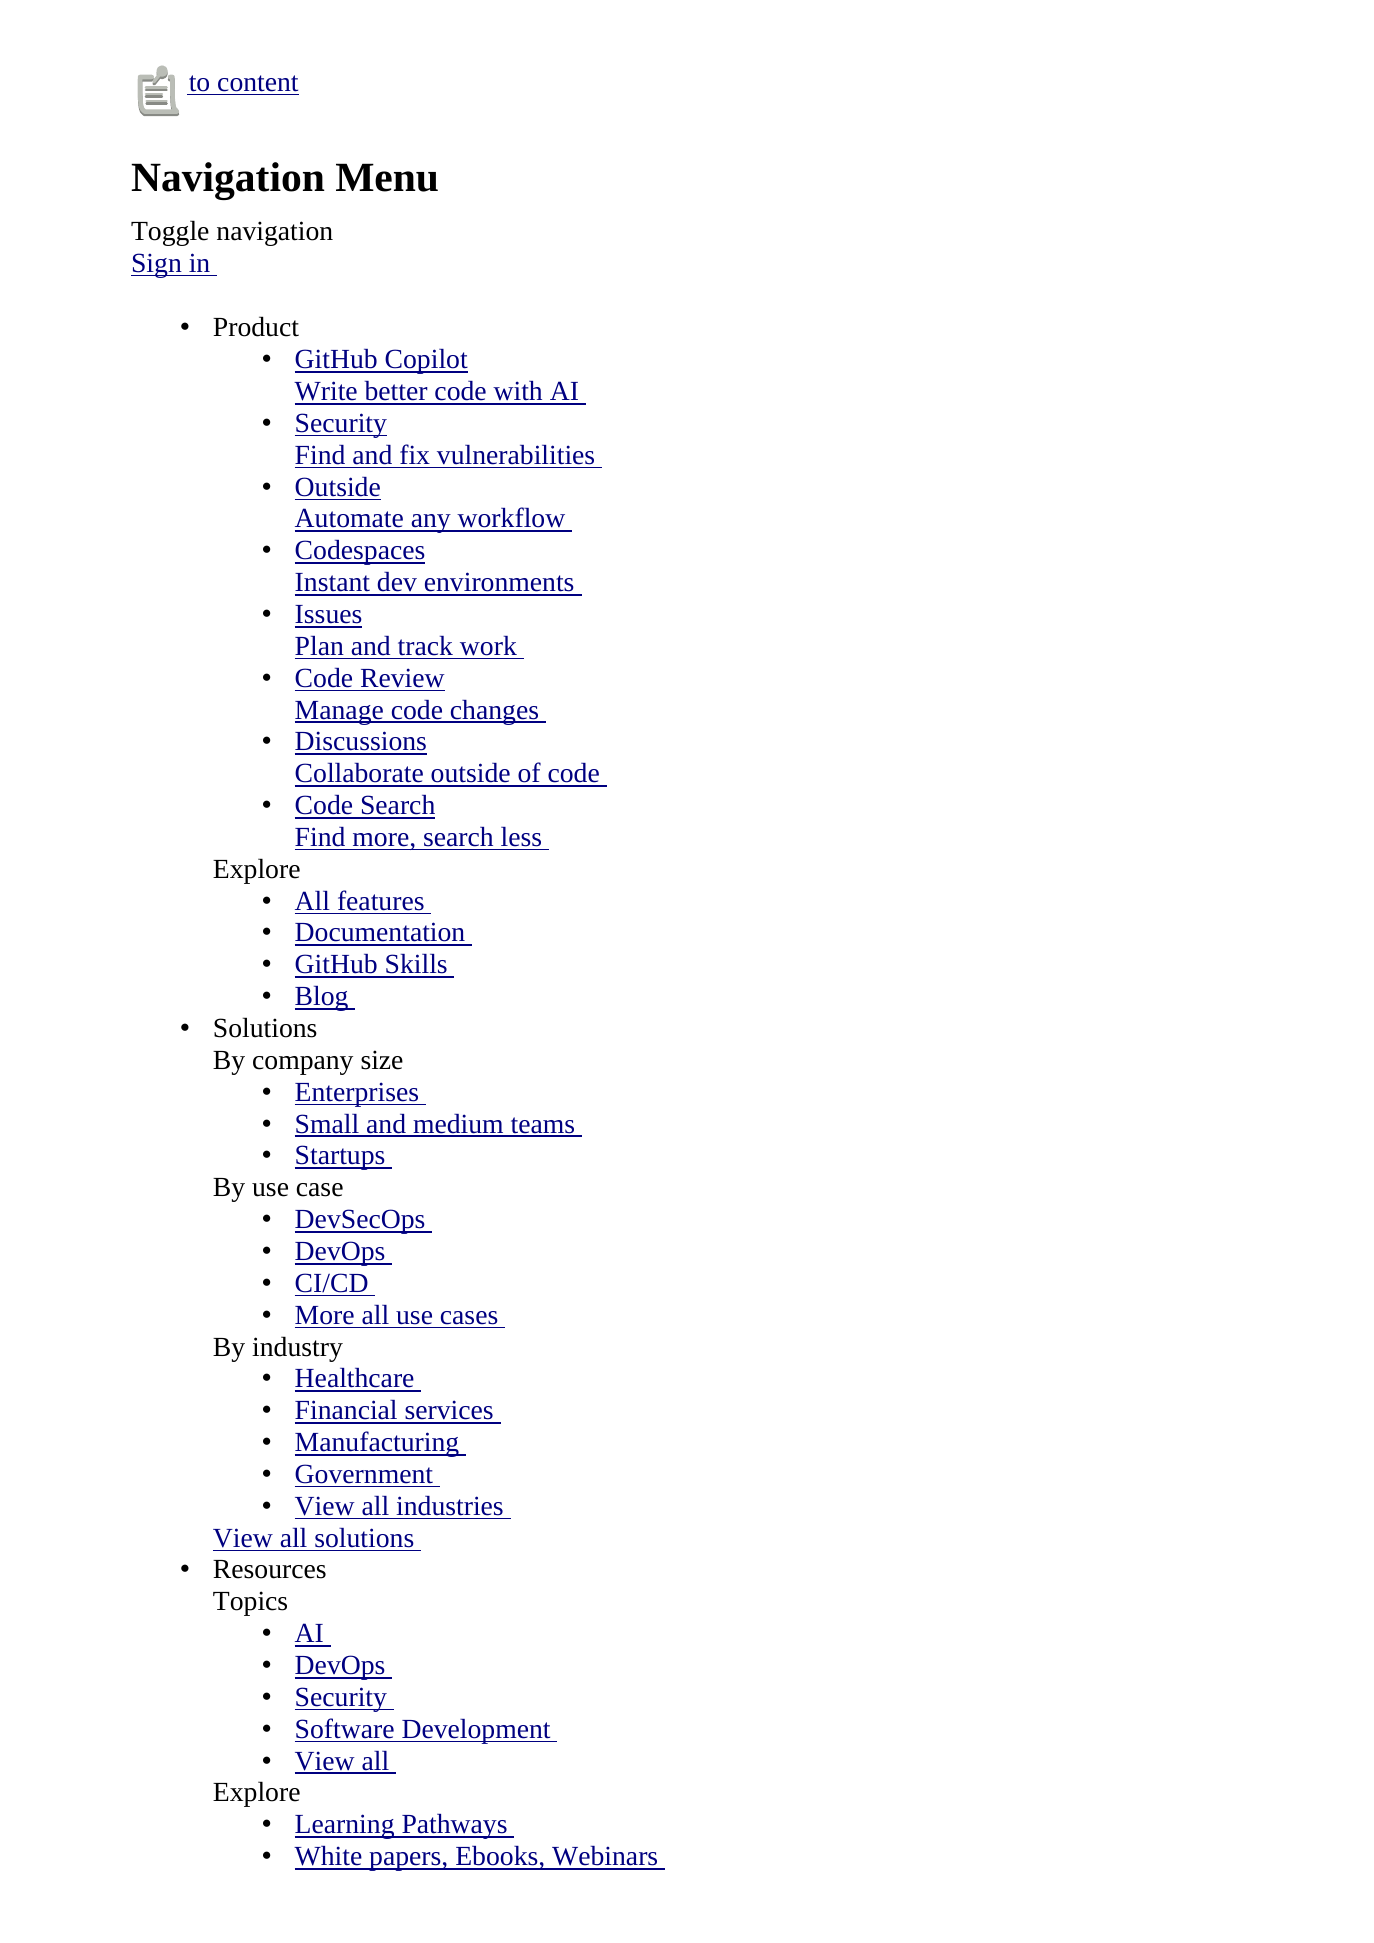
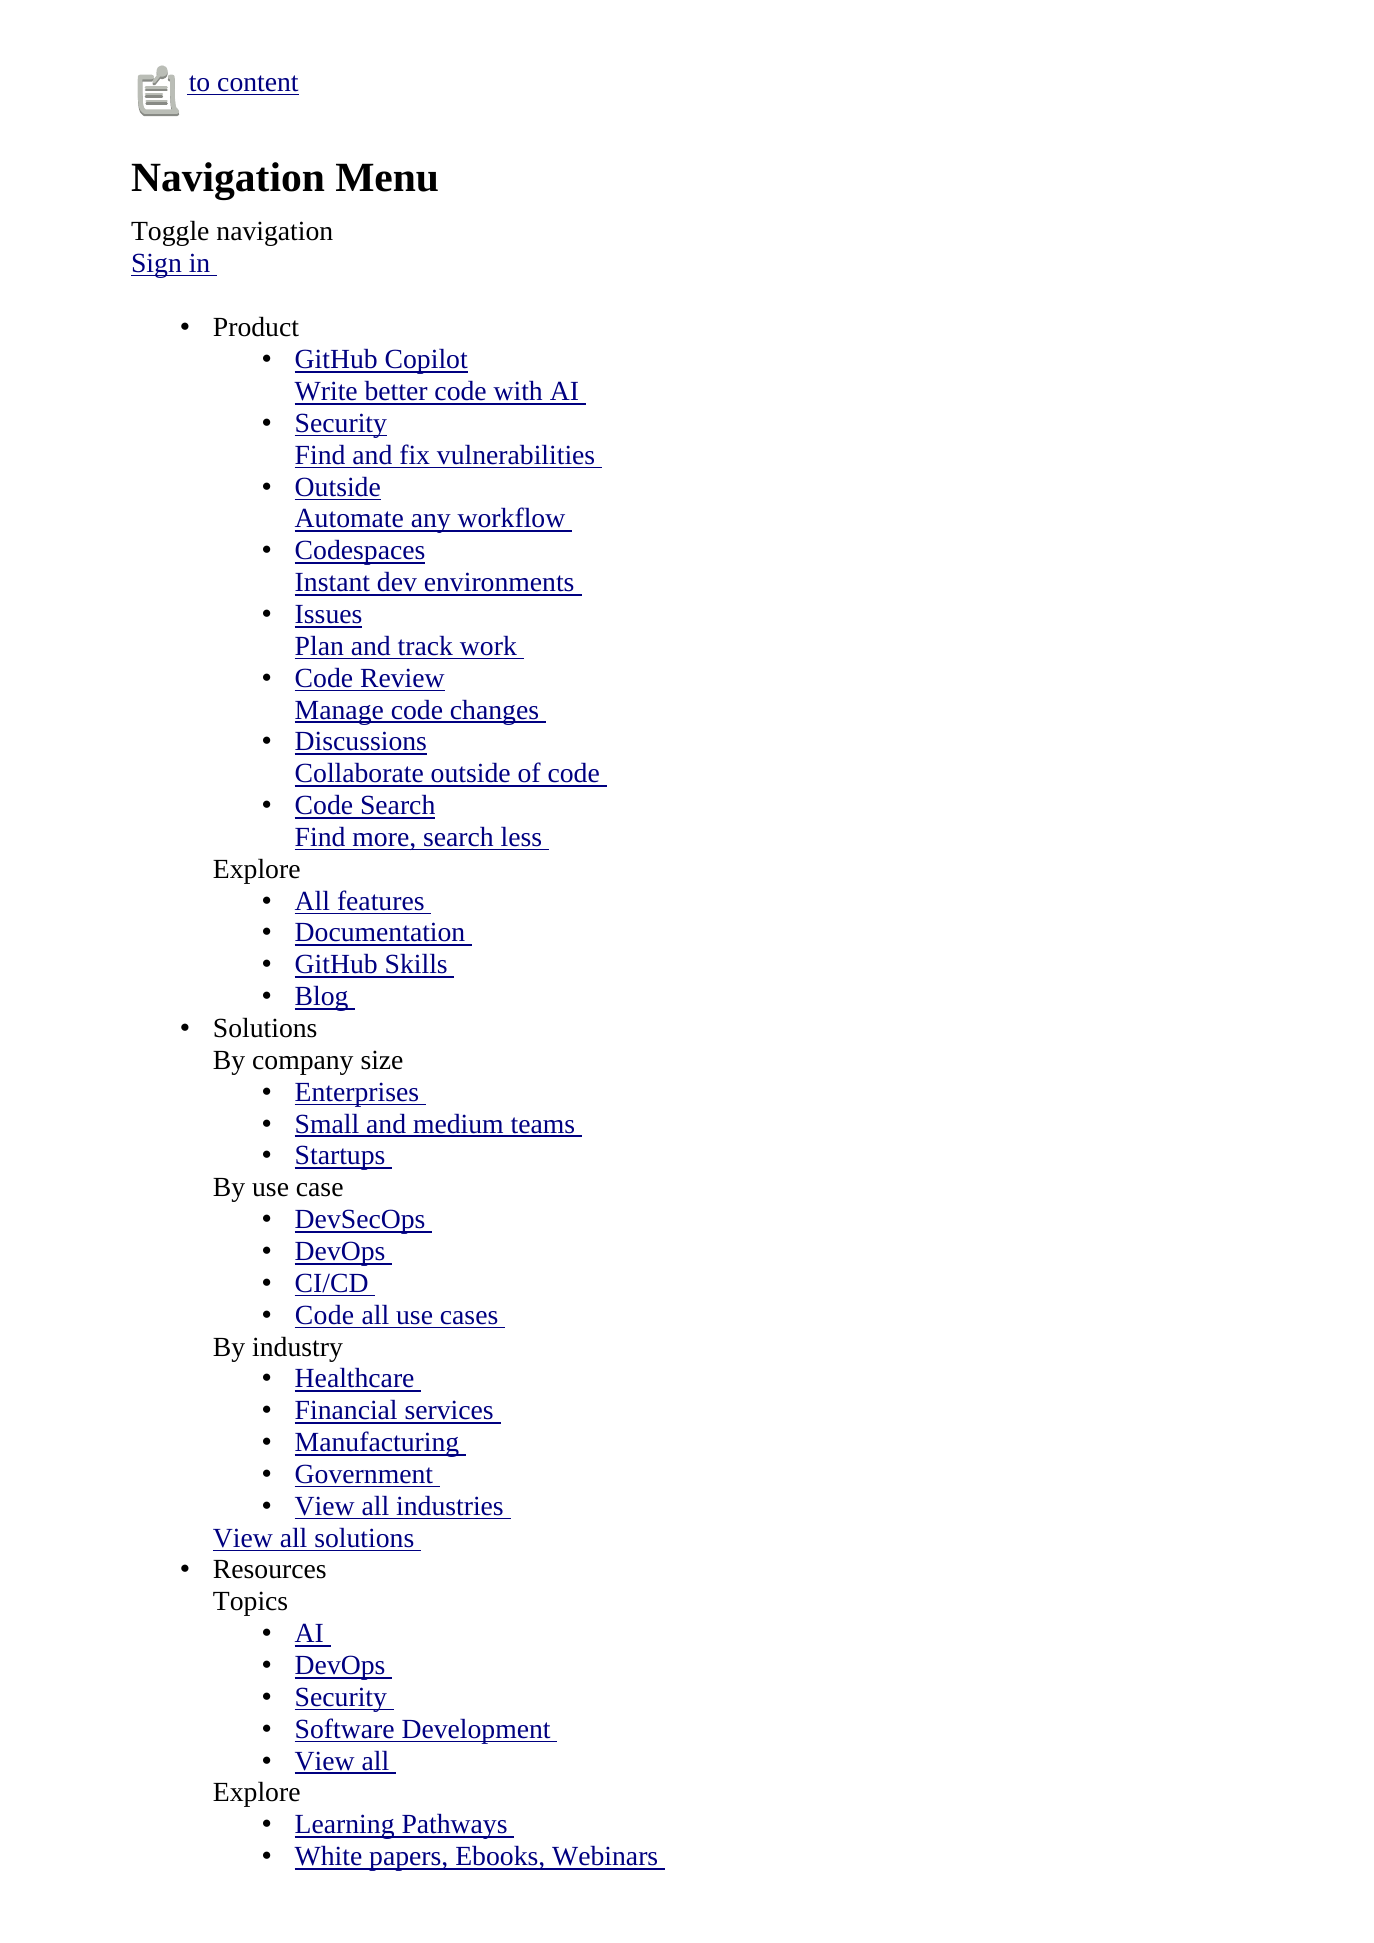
More: More -> Code (325, 1315)
